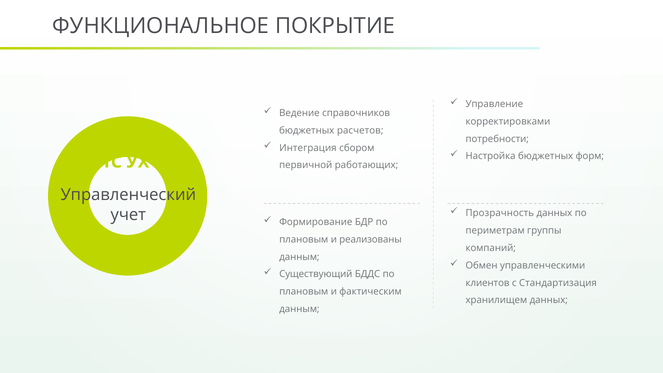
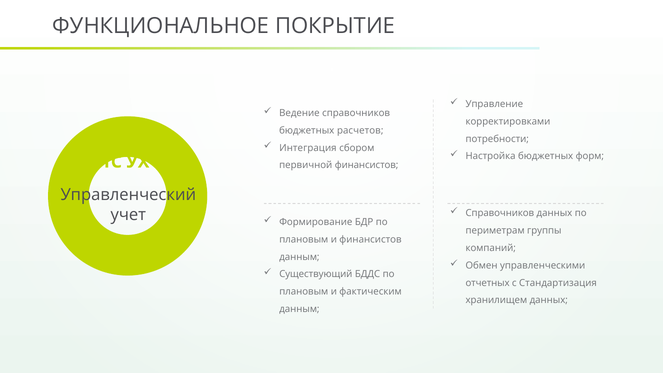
первичной работающих: работающих -> финансистов (367, 165)
Прозрачность: Прозрачность -> Справочников (500, 213)
и реализованы: реализованы -> финансистов (371, 239)
клиентов: клиентов -> отчетных (488, 283)
